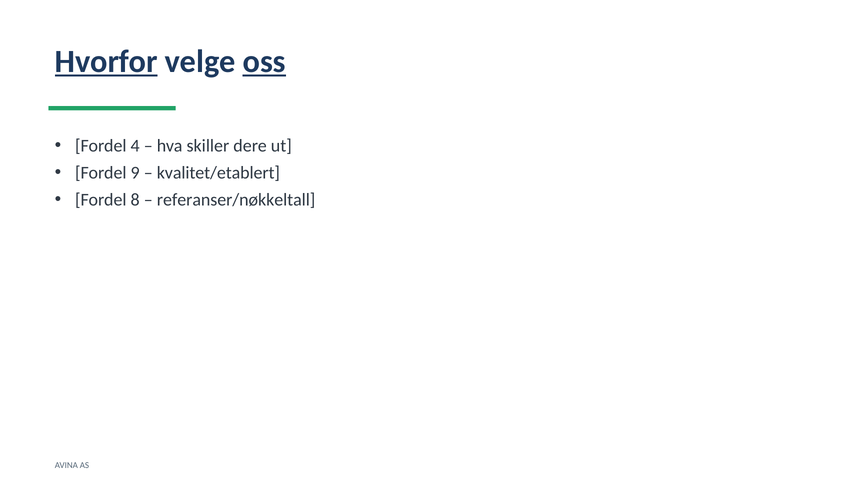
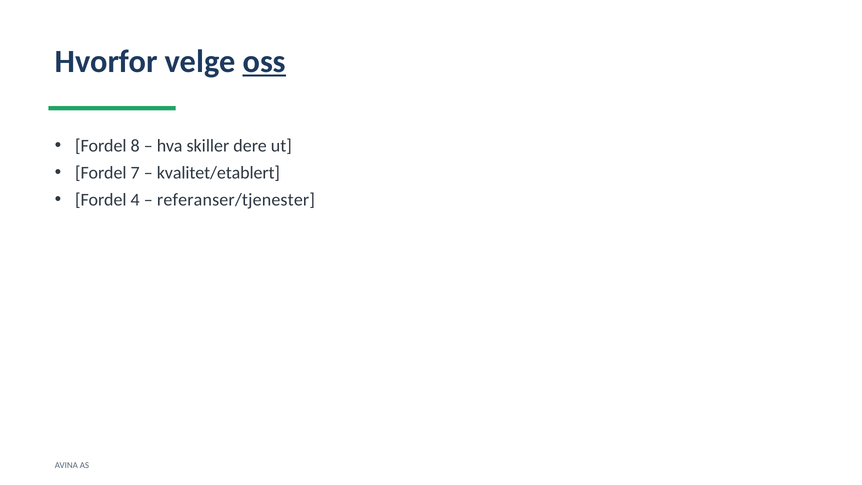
Hvorfor underline: present -> none (106, 62)
4: 4 -> 8 (135, 146)
9: 9 -> 7 (135, 173)
8: 8 -> 4 (135, 200)
referanser/nøkkeltall: referanser/nøkkeltall -> referanser/tjenester (236, 200)
